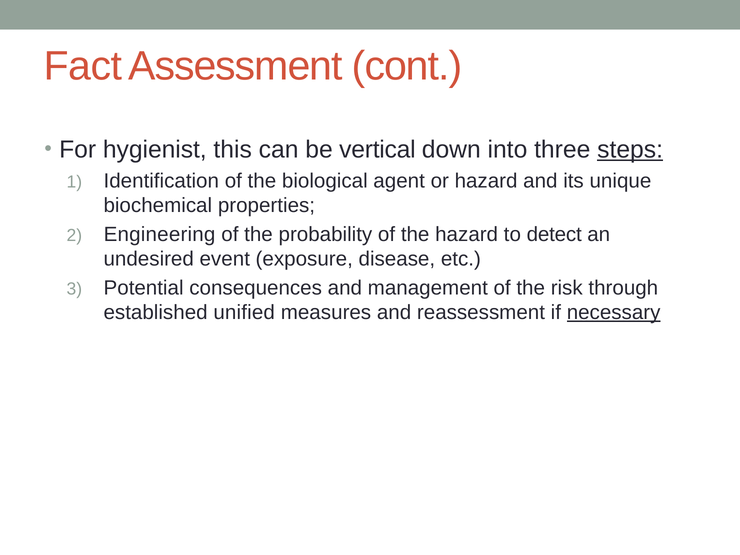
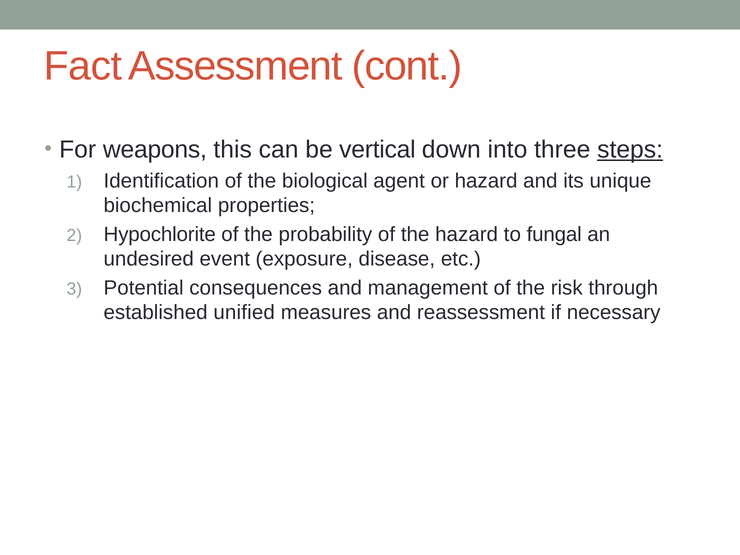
hygienist: hygienist -> weapons (155, 150)
Engineering: Engineering -> Hypochlorite (160, 234)
detect: detect -> fungal (554, 234)
necessary underline: present -> none (614, 312)
